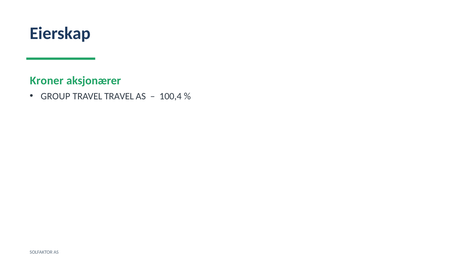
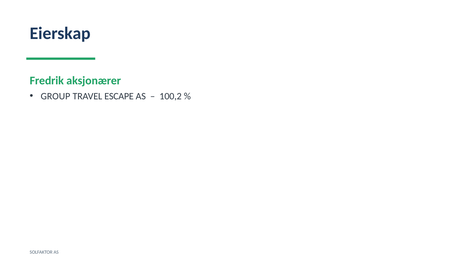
Kroner: Kroner -> Fredrik (47, 80)
TRAVEL TRAVEL: TRAVEL -> ESCAPE (119, 96)
100,4: 100,4 -> 100,2 (171, 96)
